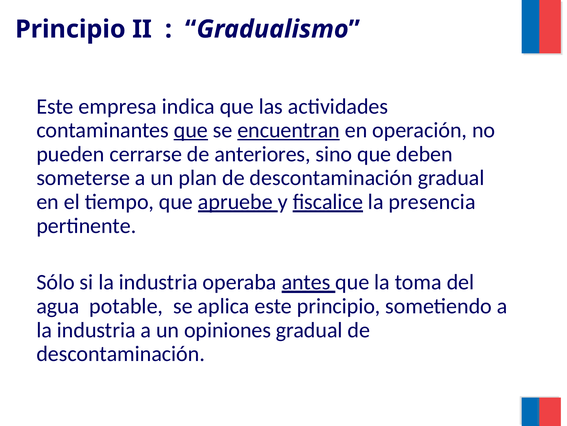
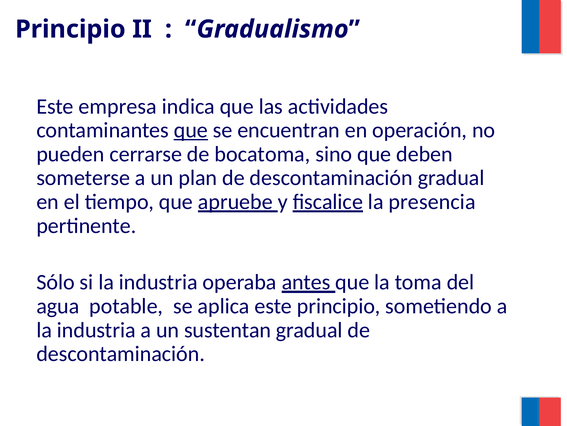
encuentran underline: present -> none (289, 130)
anteriores: anteriores -> bocatoma (262, 154)
opiniones: opiniones -> sustentan (228, 329)
